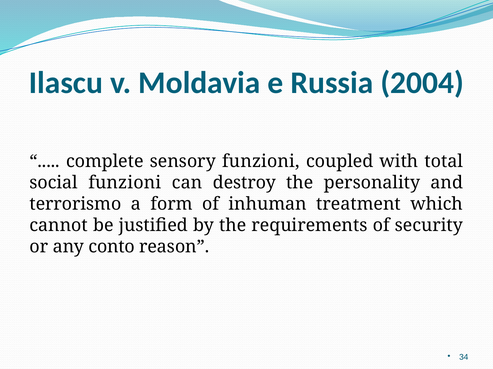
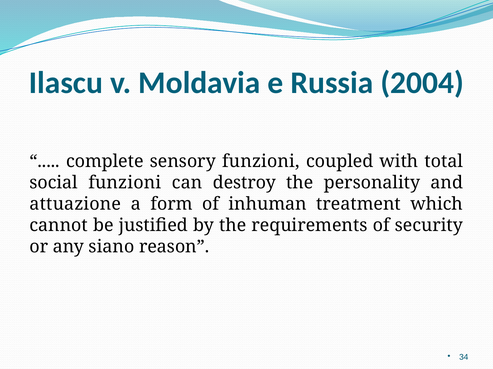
terrorismo: terrorismo -> attuazione (75, 204)
conto: conto -> siano (111, 247)
